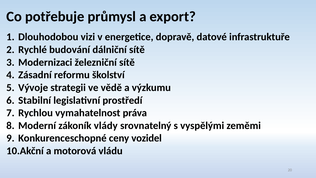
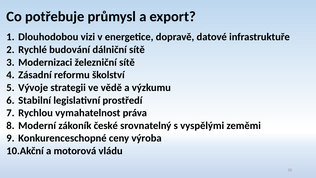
vlády: vlády -> české (106, 125)
vozidel: vozidel -> výroba (147, 138)
